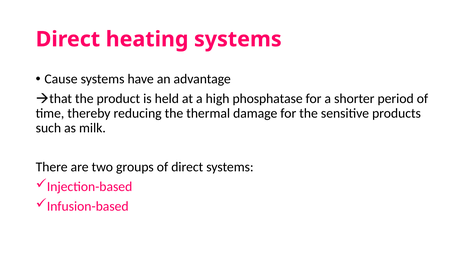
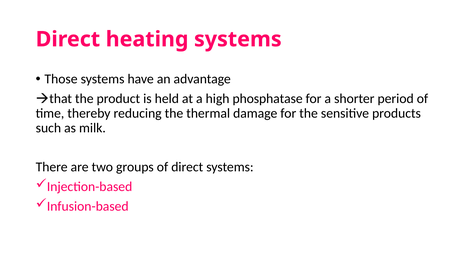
Cause: Cause -> Those (61, 79)
